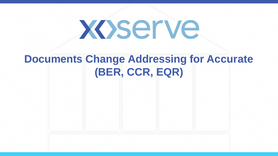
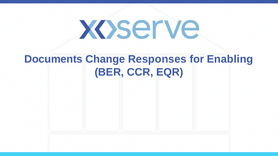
Addressing: Addressing -> Responses (157, 59)
Accurate: Accurate -> Enabling (230, 59)
